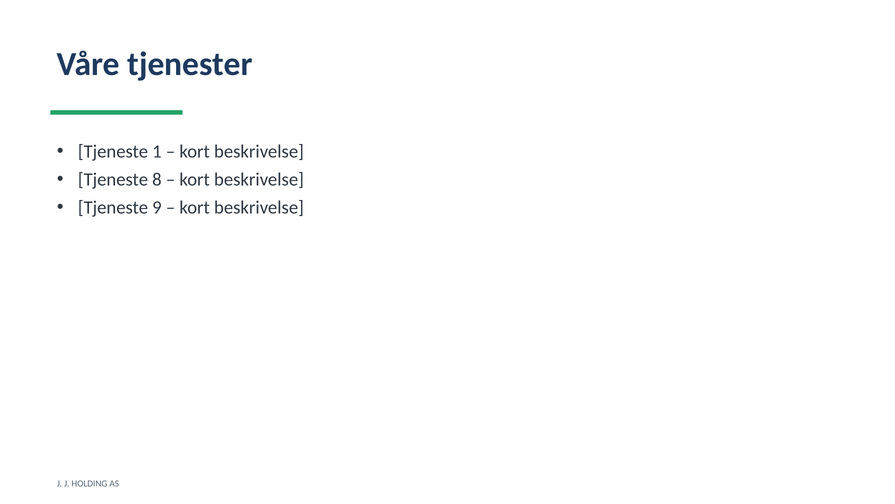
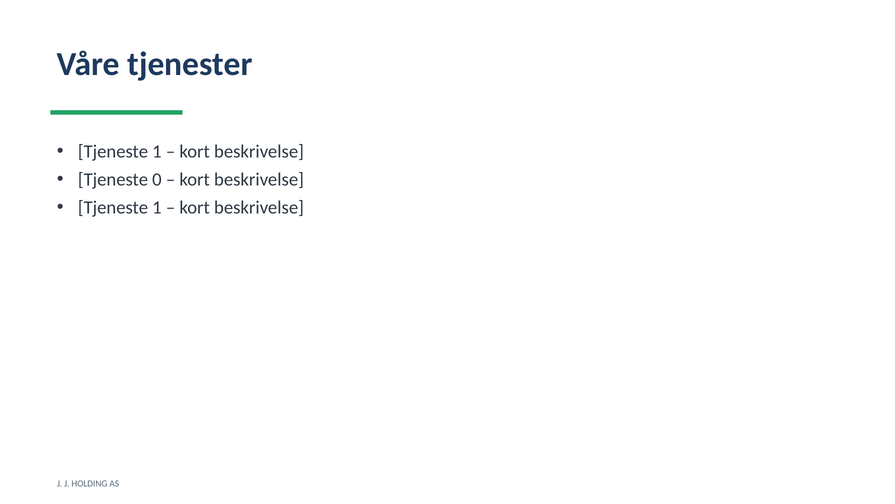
8: 8 -> 0 (157, 180)
9: 9 -> 1 (157, 208)
